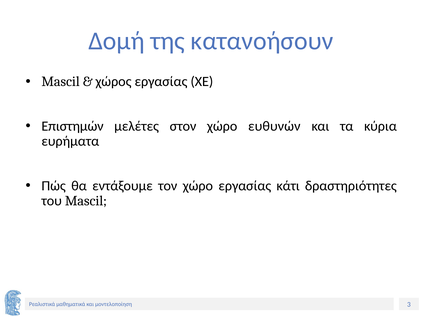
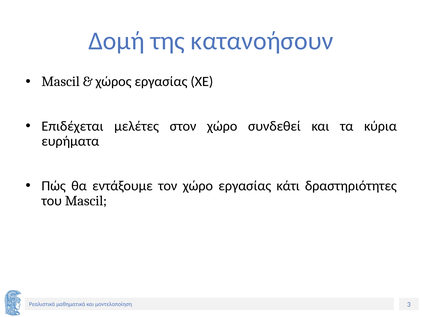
Επιστημών: Επιστημών -> Επιδέχεται (72, 126)
ευθυνών: ευθυνών -> συνδεθεί (274, 126)
